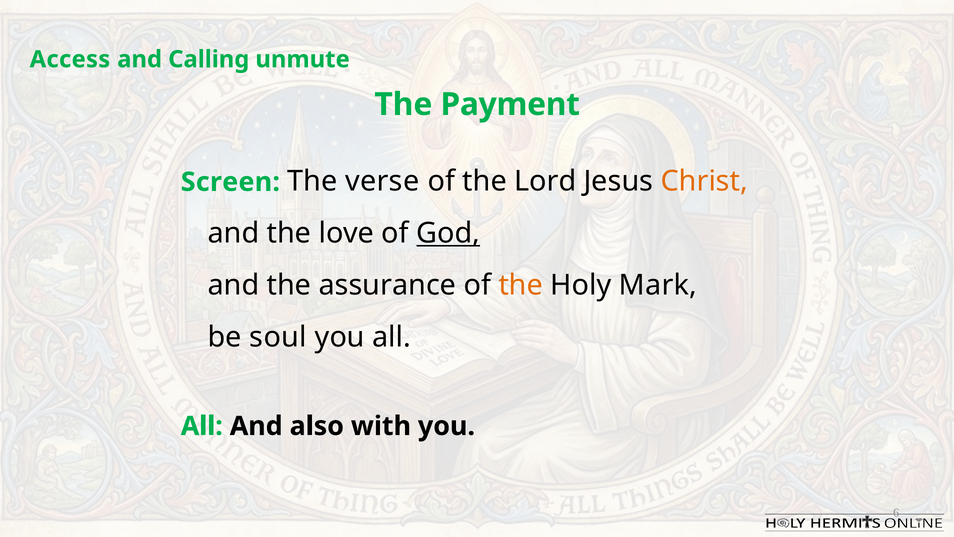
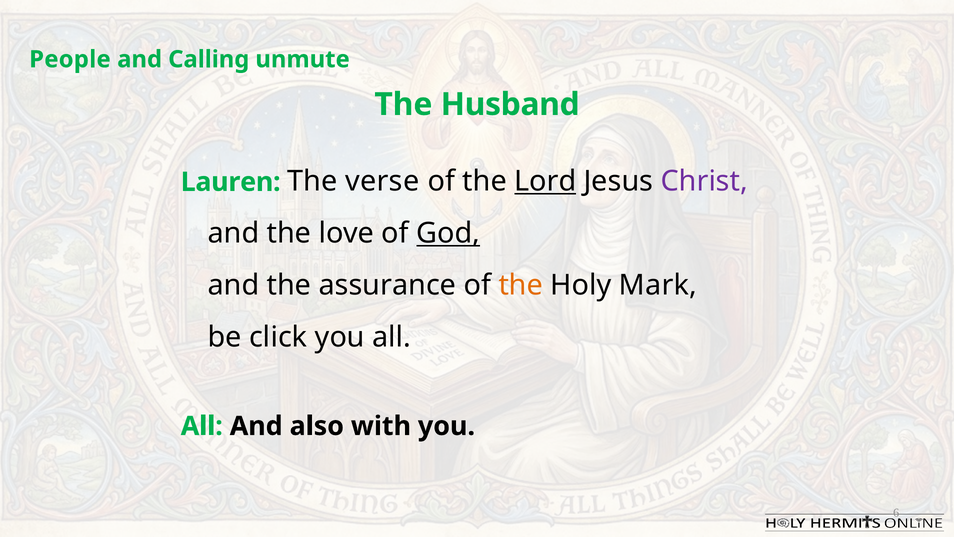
Access: Access -> People (70, 59)
Payment: Payment -> Husband (510, 104)
Screen: Screen -> Lauren (231, 182)
Lord underline: none -> present (545, 181)
Christ colour: orange -> purple (704, 181)
soul: soul -> click (278, 337)
